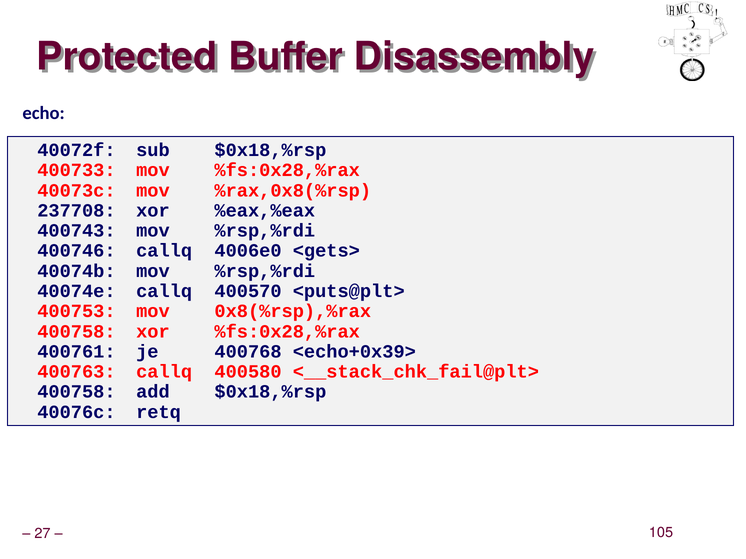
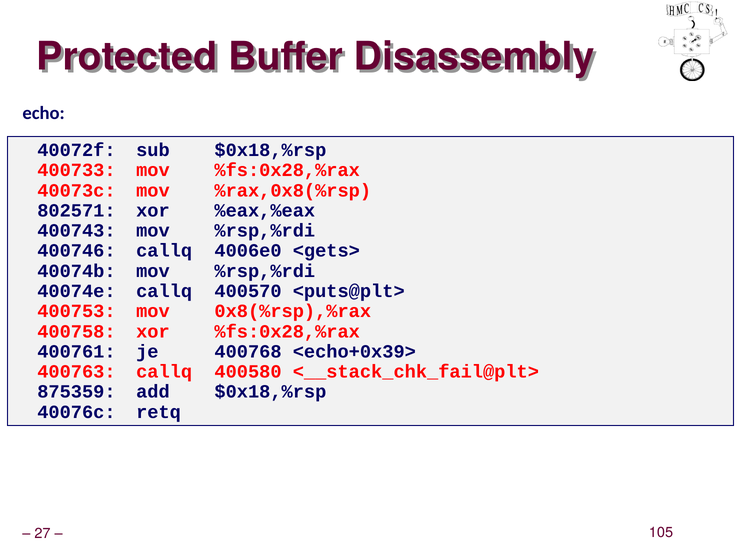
237708: 237708 -> 802571 (76, 211)
400758: 400758 -> 875359 (76, 392)
